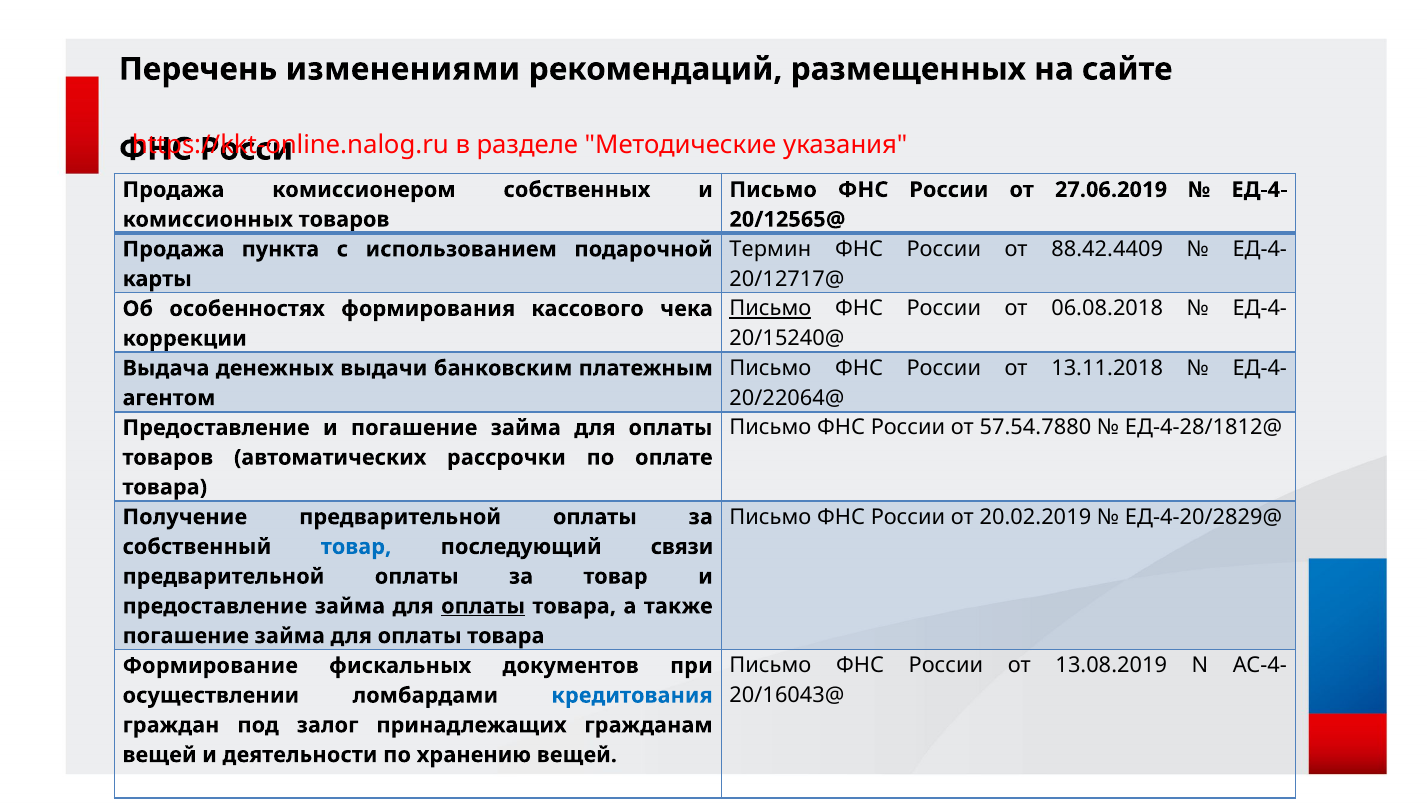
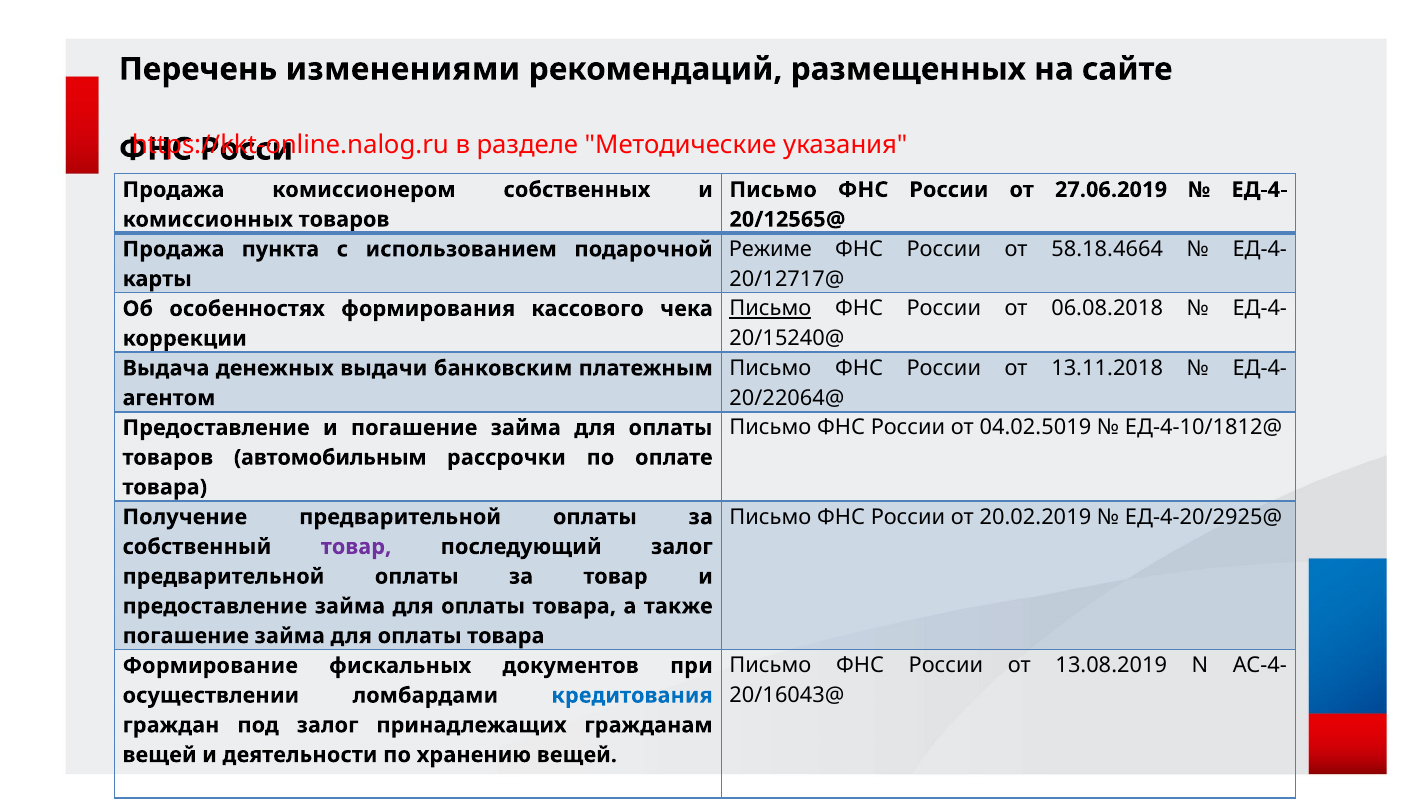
Термин: Термин -> Режиме (770, 249)
88.42.4409: 88.42.4409 -> 58.18.4664 (1107, 249)
57.54.7880: 57.54.7880 -> 04.02.5019 (1035, 428)
ЕД-4-28/1812@: ЕД-4-28/1812@ -> ЕД-4-10/1812@ (1204, 428)
автоматических: автоматических -> автомобильным (330, 457)
ЕД-4-20/2829@: ЕД-4-20/2829@ -> ЕД-4-20/2925@ (1204, 517)
товар colour: blue -> purple (356, 547)
последующий связи: связи -> залог (682, 547)
оплаты underline: present -> none (483, 606)
